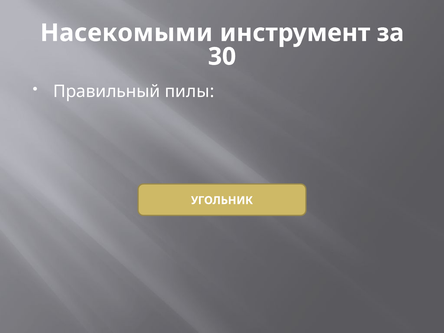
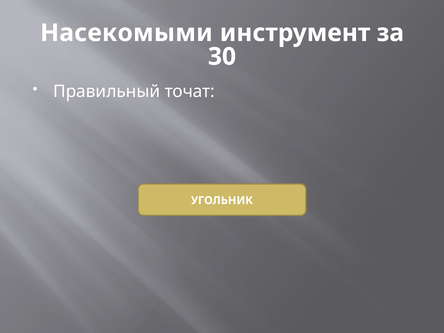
пилы: пилы -> точат (190, 91)
